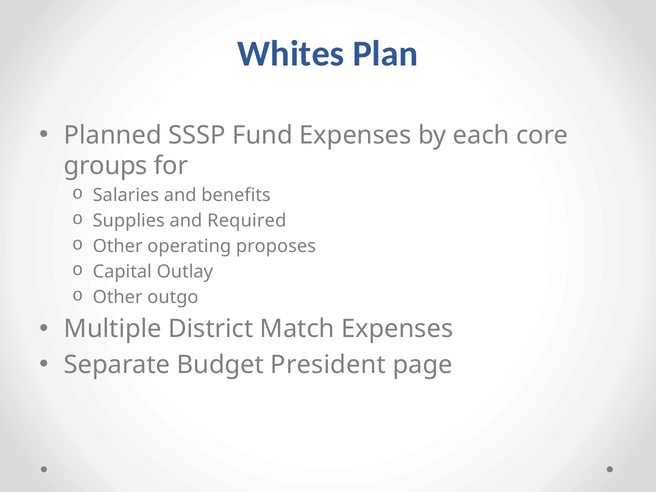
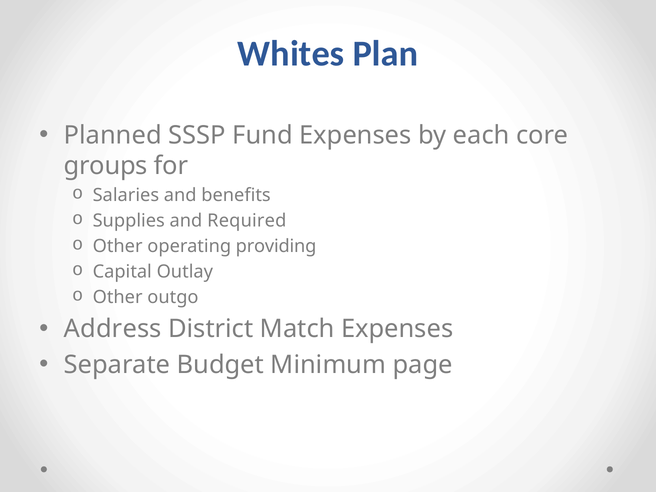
proposes: proposes -> providing (276, 246)
Multiple: Multiple -> Address (113, 329)
President: President -> Minimum (328, 365)
